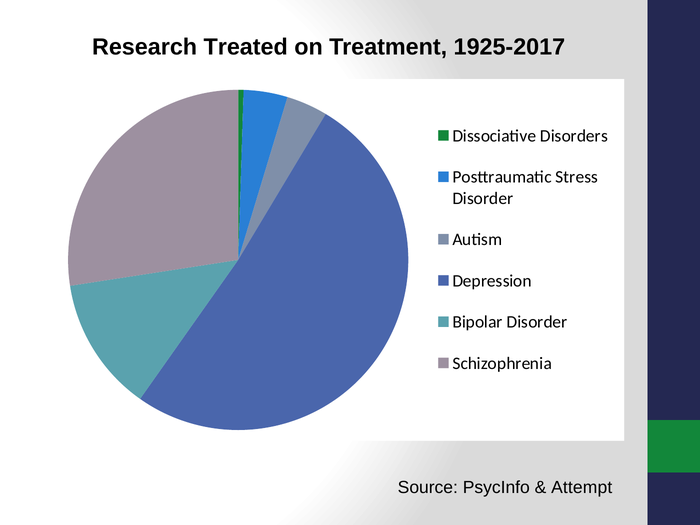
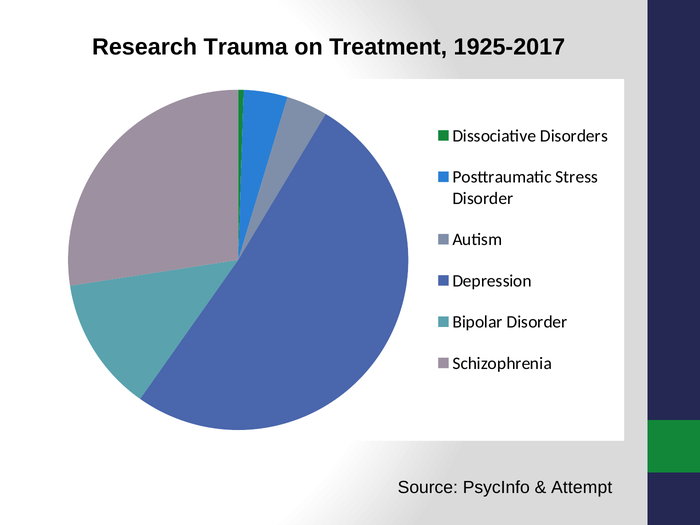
Treated: Treated -> Trauma (246, 47)
